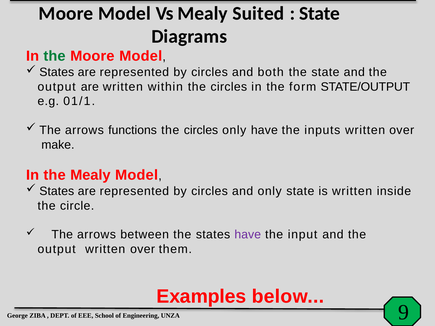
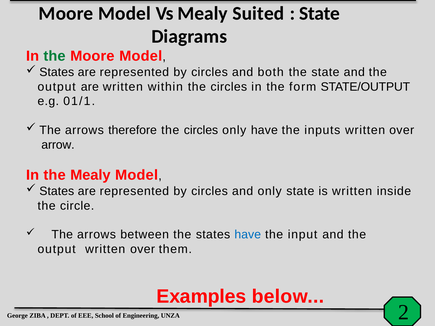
functions: functions -> therefore (133, 130)
make: make -> arrow (58, 145)
have colour: purple -> blue (248, 235)
9: 9 -> 2 (403, 313)
